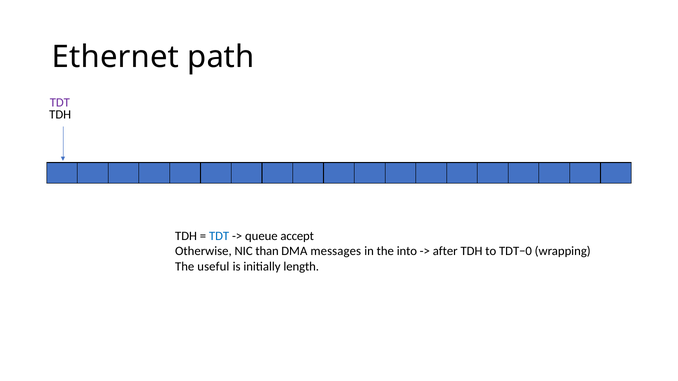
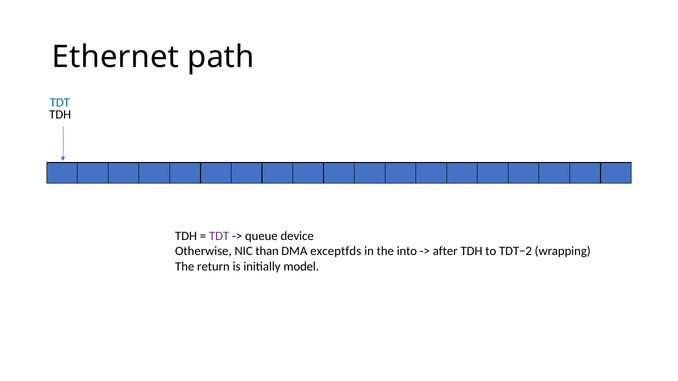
TDT colour: purple -> blue (60, 102)
TDT colour: blue -> purple (219, 236)
accept: accept -> device (297, 236)
messages: messages -> exceptfds (336, 251)
TDT−0: TDT−0 -> TDT−2 (515, 251)
useful: useful -> return (213, 267)
length: length -> model (301, 267)
